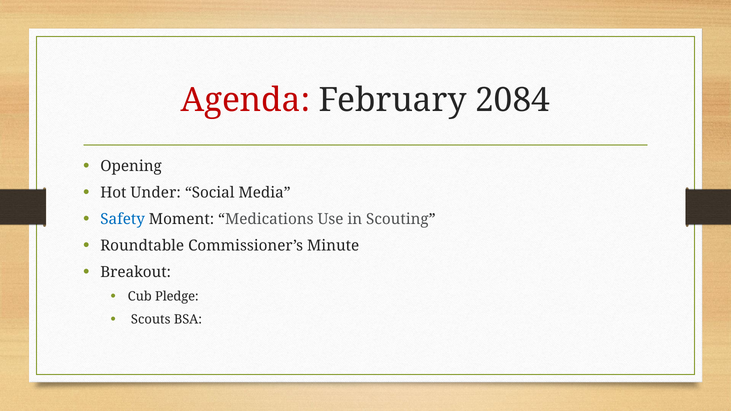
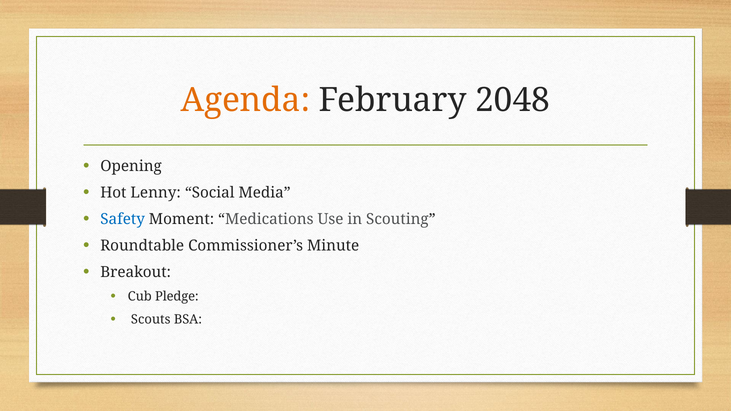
Agenda colour: red -> orange (245, 100)
2084: 2084 -> 2048 (513, 100)
Under: Under -> Lenny (156, 193)
